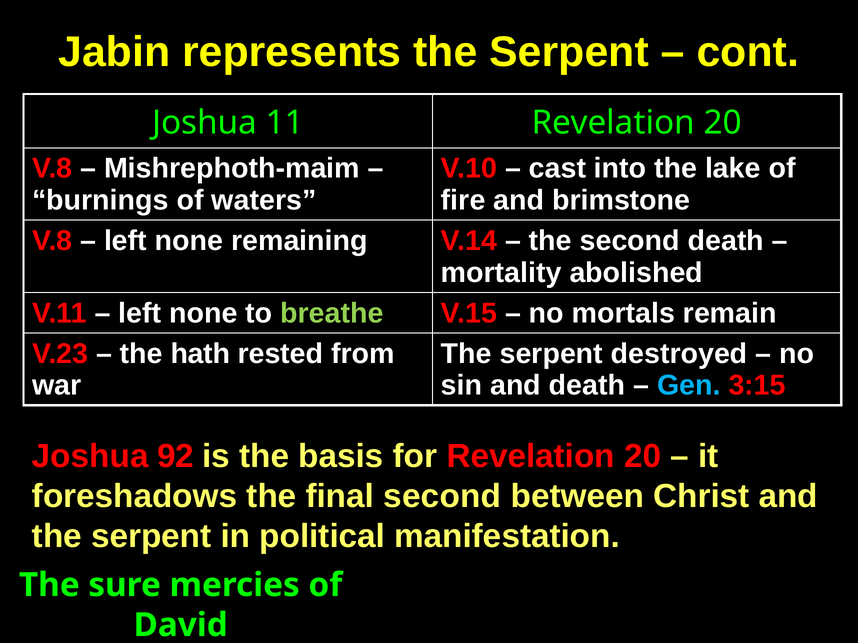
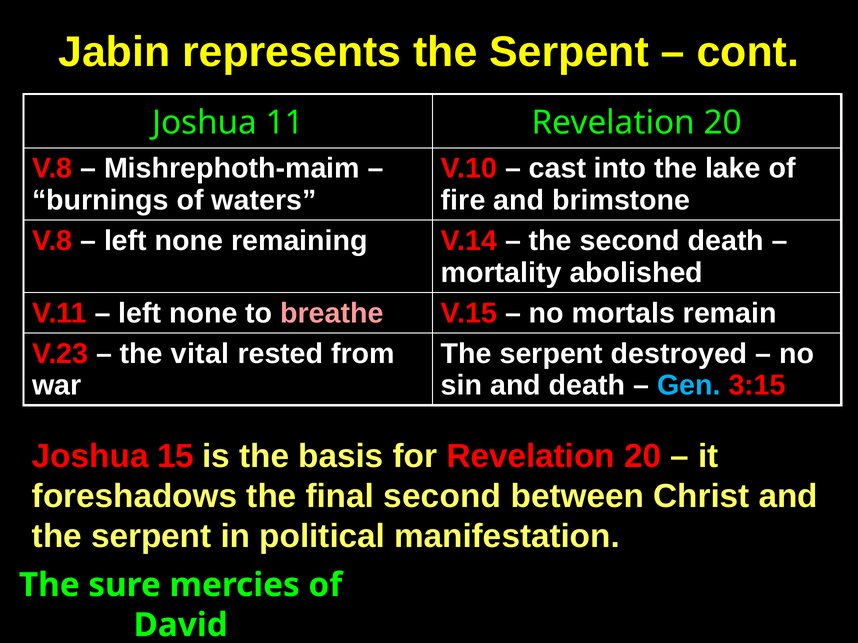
breathe colour: light green -> pink (332, 313)
hath: hath -> vital (200, 354)
92: 92 -> 15 (176, 456)
